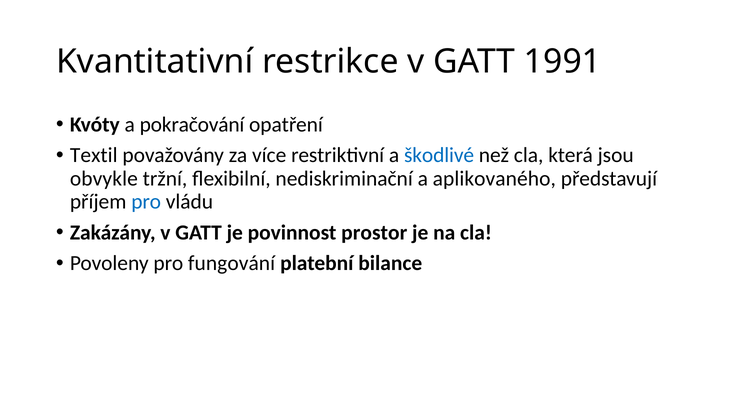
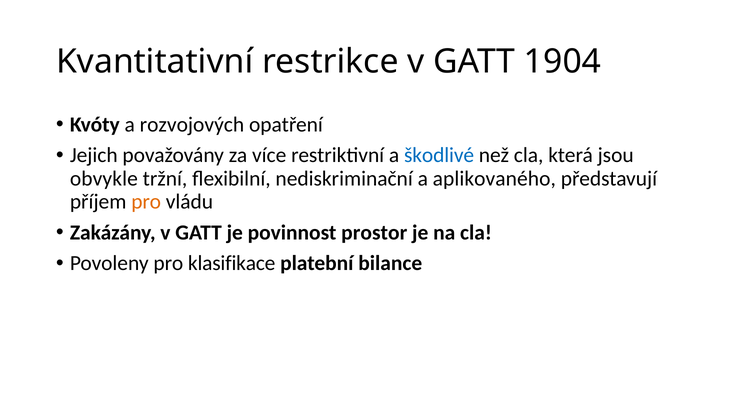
1991: 1991 -> 1904 (563, 62)
pokračování: pokračování -> rozvojových (192, 124)
Textil: Textil -> Jejich (94, 155)
pro colour: blue -> orange (146, 202)
fungování: fungování -> klasifikace (232, 263)
